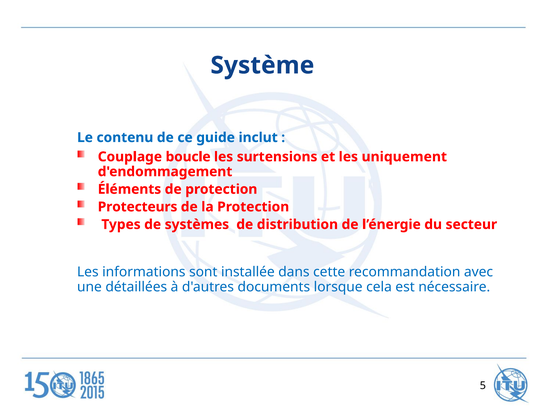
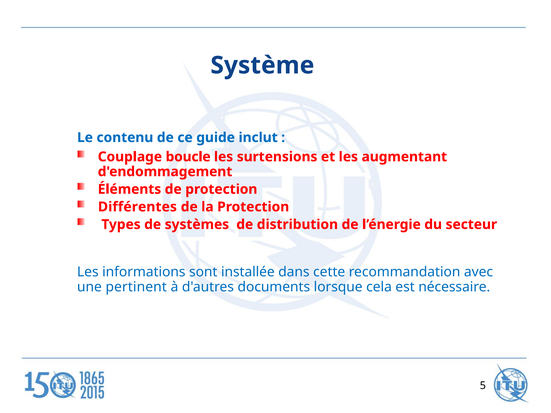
uniquement: uniquement -> augmentant (404, 157)
Protecteurs: Protecteurs -> Différentes (137, 207)
détaillées: détaillées -> pertinent (136, 287)
